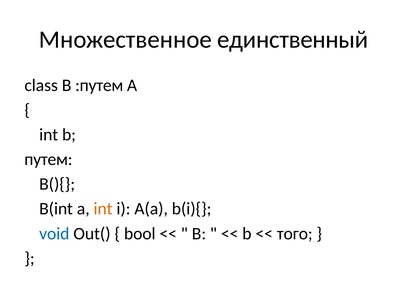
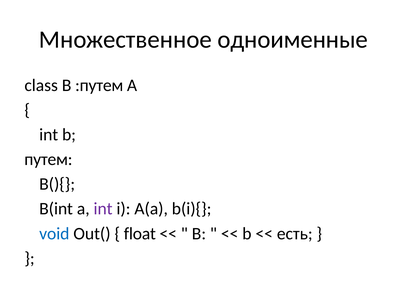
единственный: единственный -> одноименные (293, 39)
int colour: orange -> purple (103, 208)
bool: bool -> float (140, 233)
того: того -> есть (295, 233)
